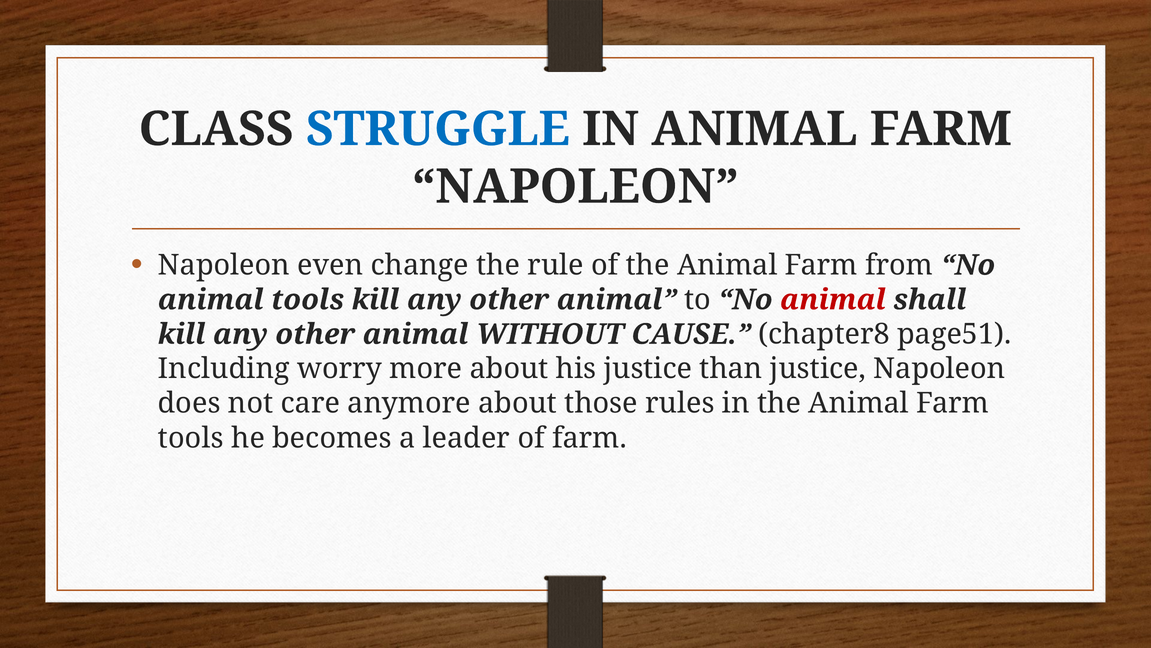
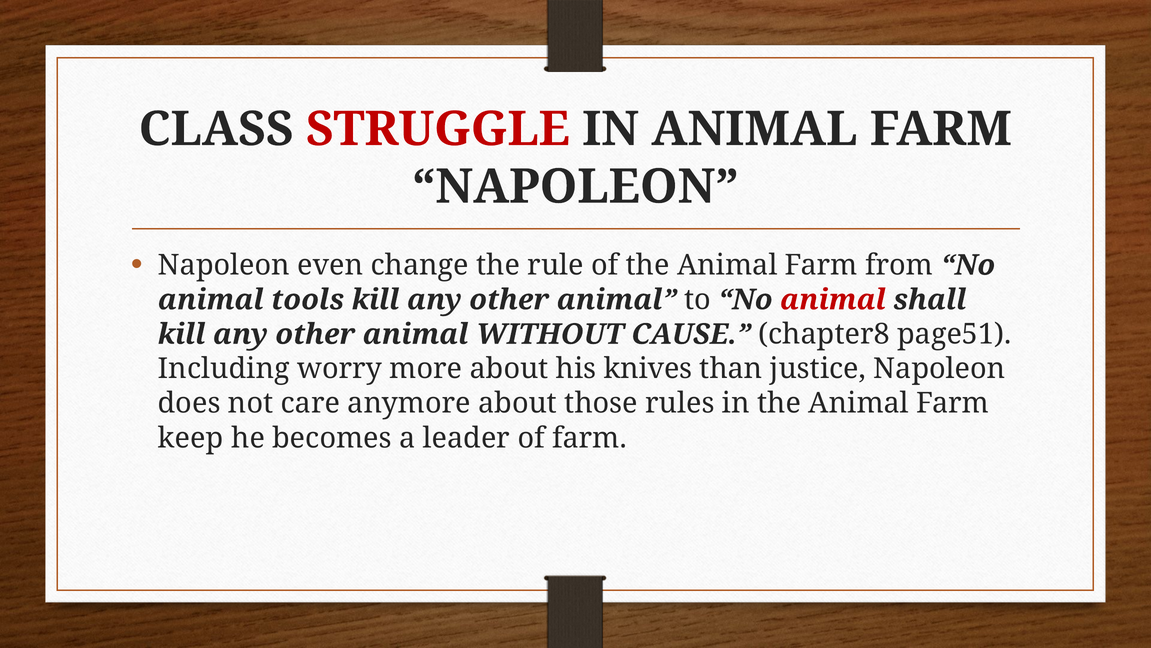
STRUGGLE colour: blue -> red (438, 129)
his justice: justice -> knives (648, 369)
tools: tools -> keep (191, 438)
